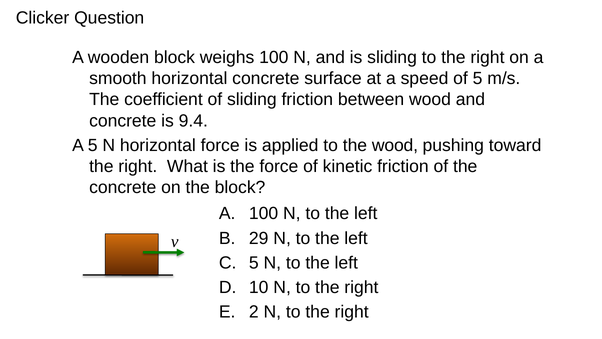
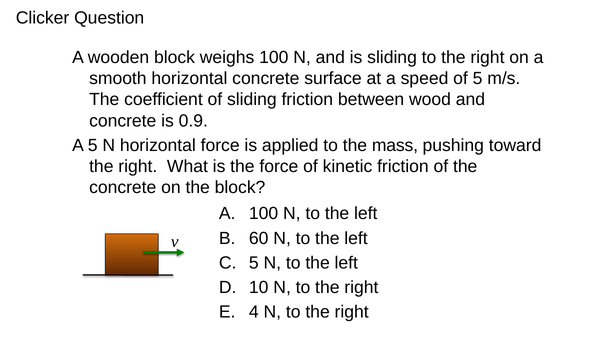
9.4: 9.4 -> 0.9 (193, 121)
the wood: wood -> mass (395, 145)
29: 29 -> 60 (259, 238)
2: 2 -> 4 (254, 312)
